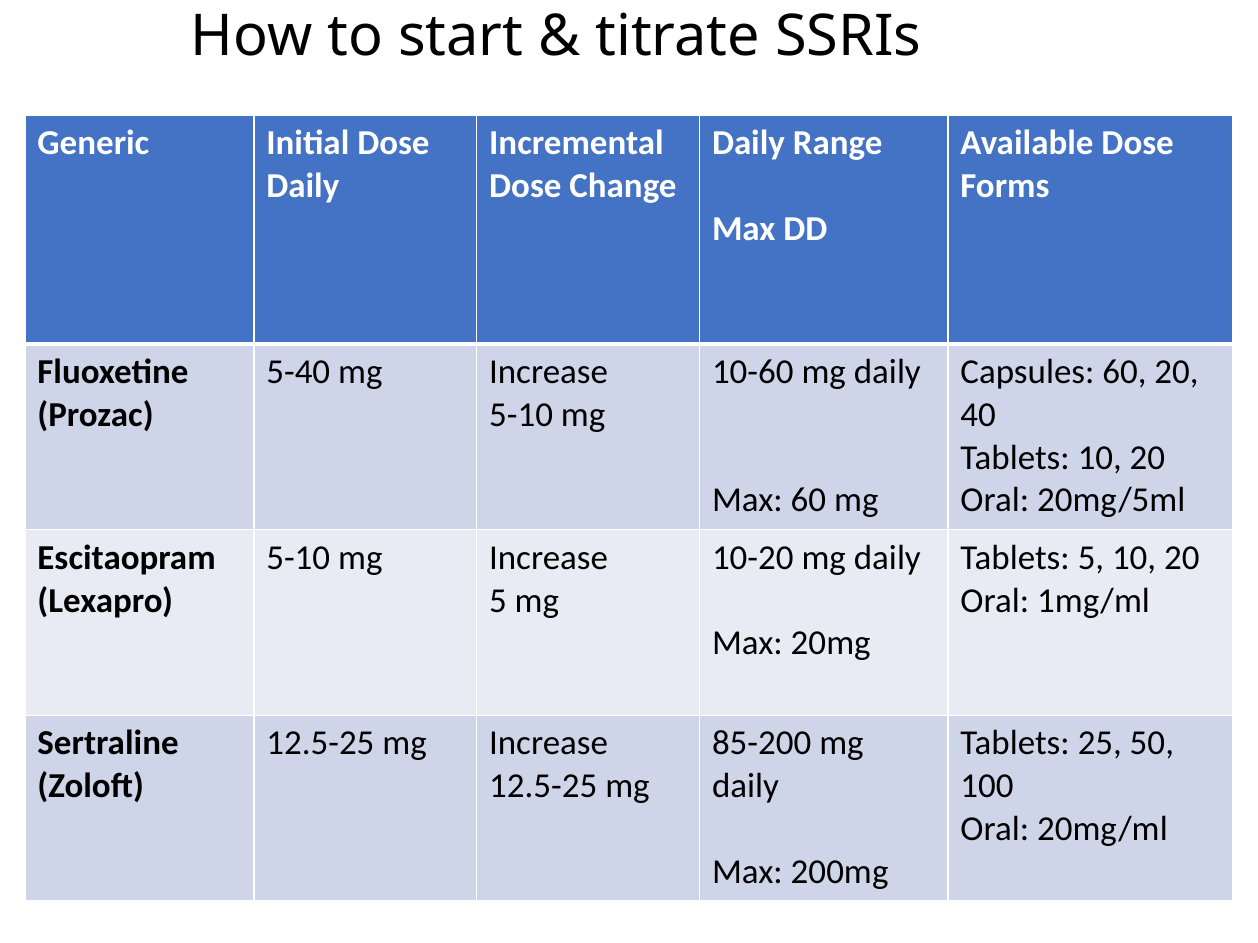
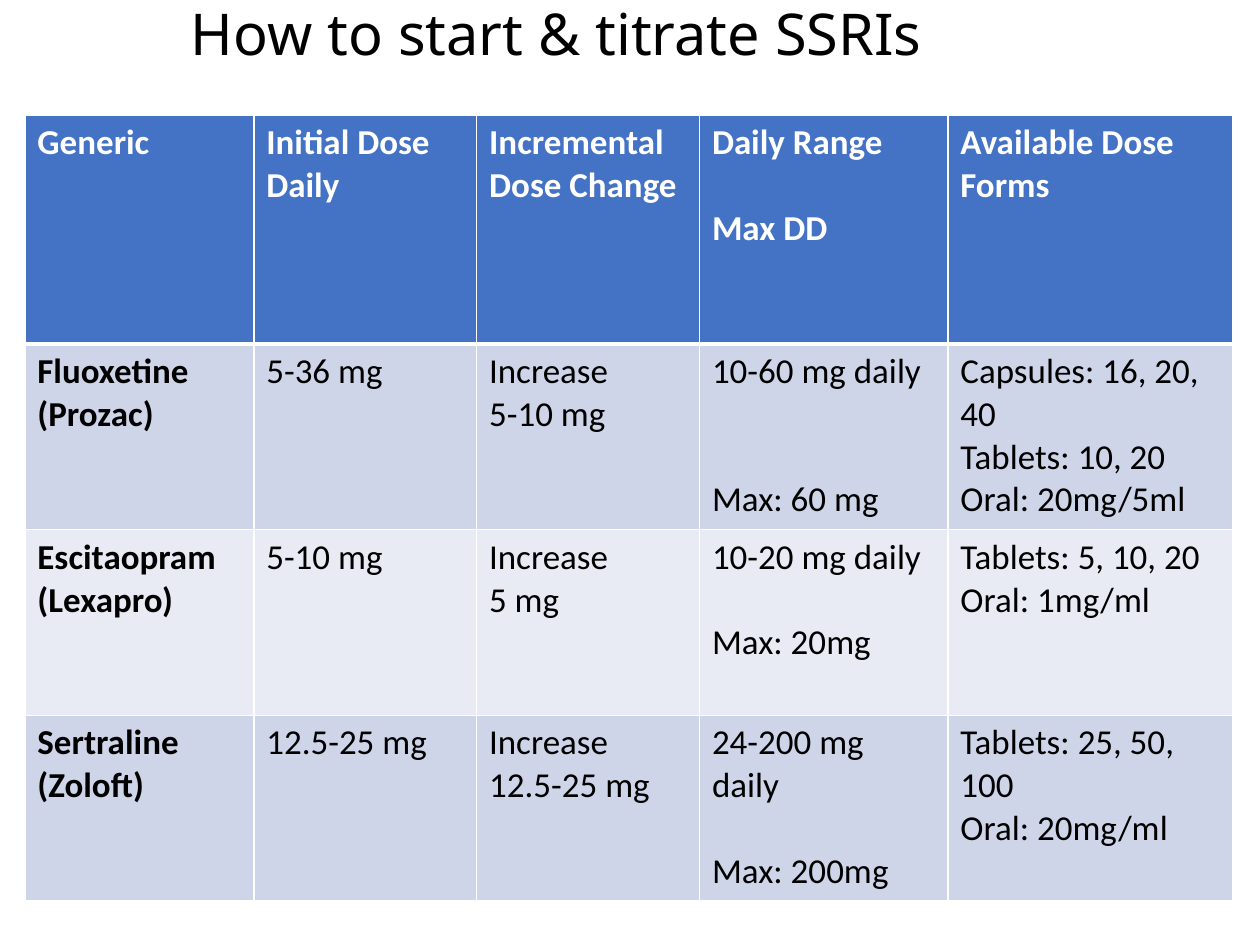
5-40: 5-40 -> 5-36 (298, 372)
Capsules 60: 60 -> 16 (1124, 372)
85-200: 85-200 -> 24-200 (762, 744)
